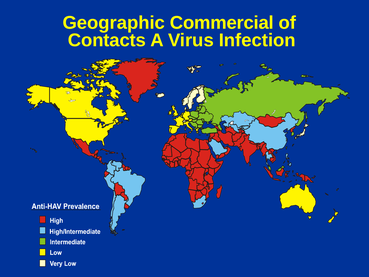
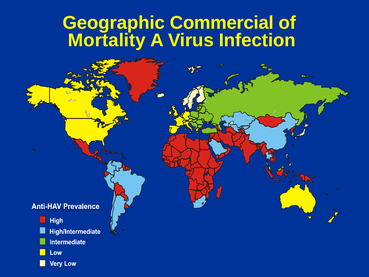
Contacts: Contacts -> Mortality (107, 40)
